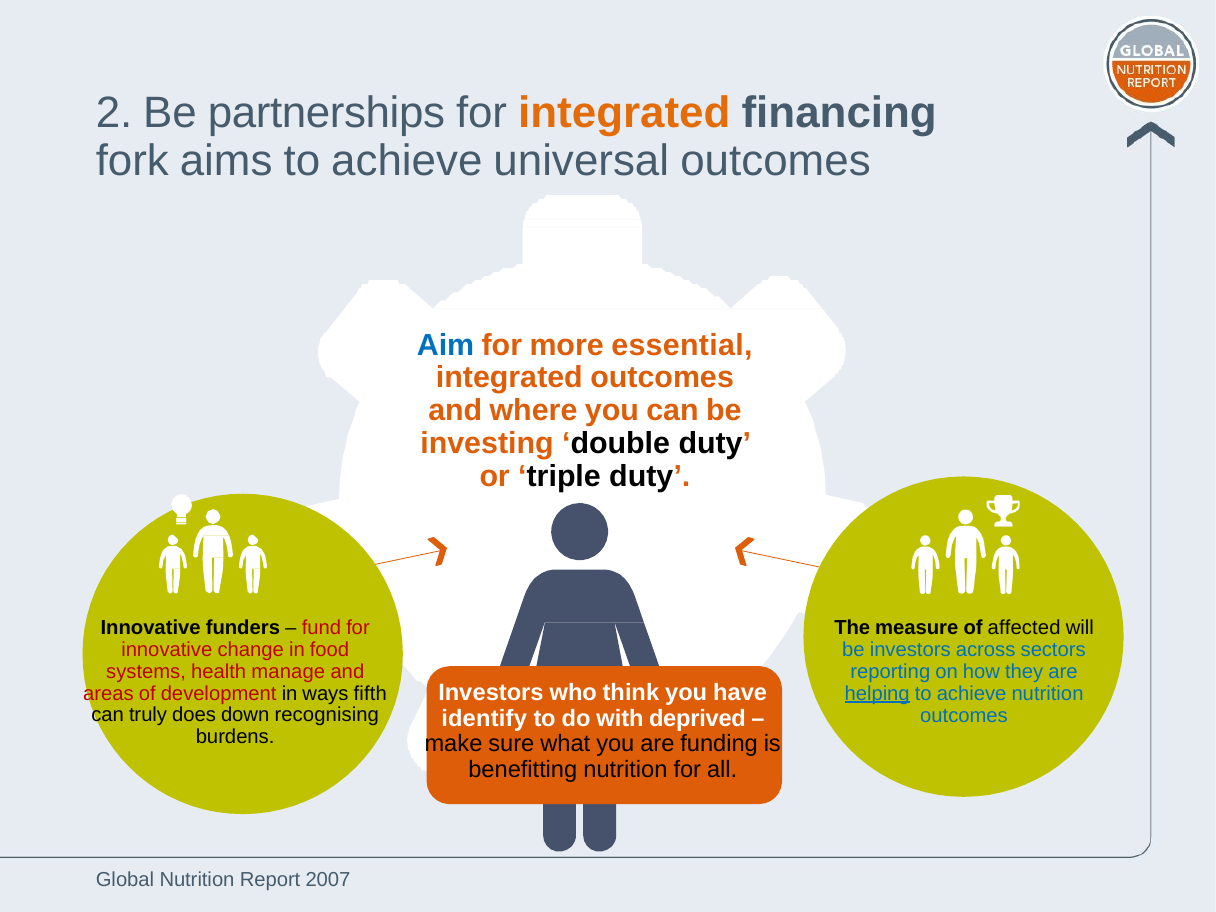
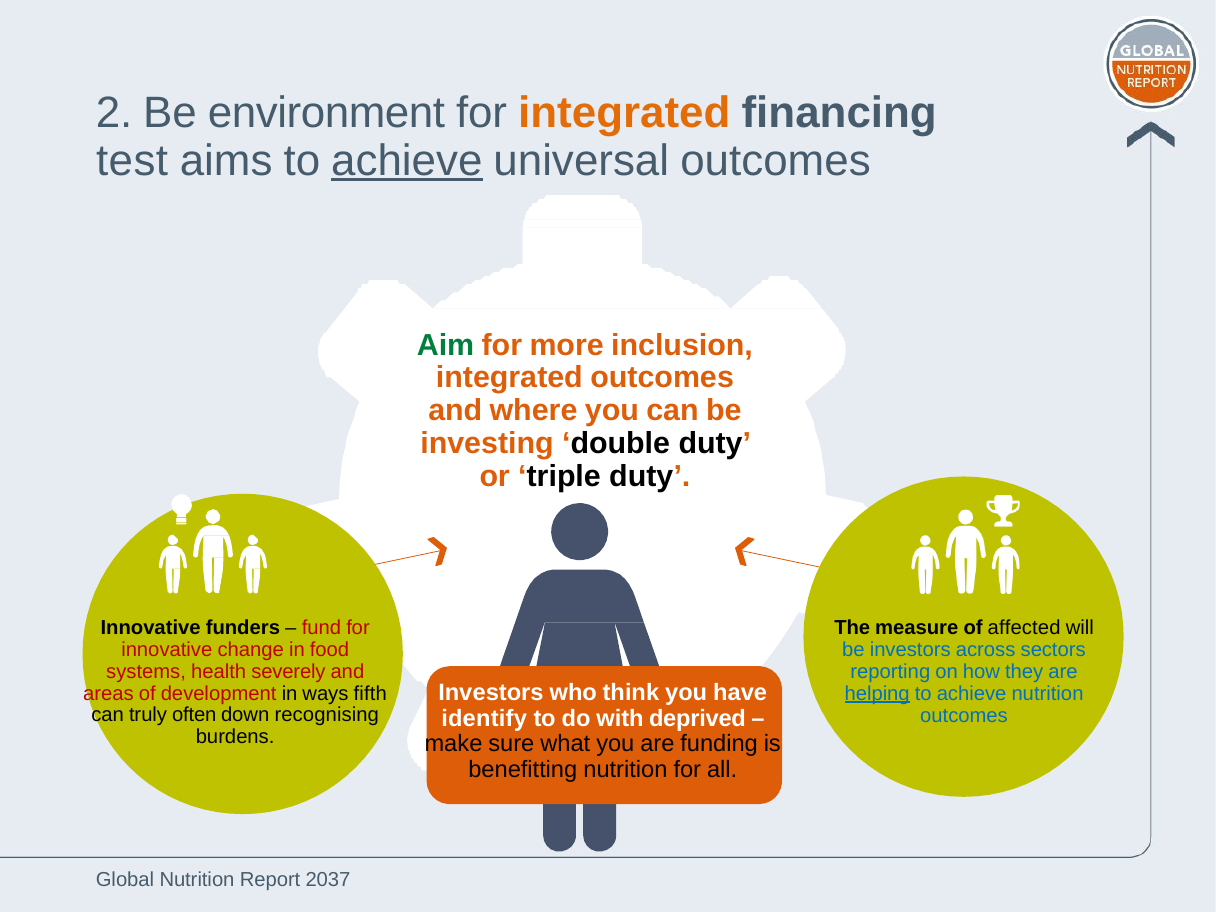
partnerships: partnerships -> environment (326, 113)
fork: fork -> test (132, 161)
achieve underline: none -> present (407, 161)
Aim colour: blue -> green (446, 345)
essential: essential -> inclusion (682, 345)
manage: manage -> severely (288, 671)
does: does -> often (194, 715)
2007: 2007 -> 2037 (328, 880)
